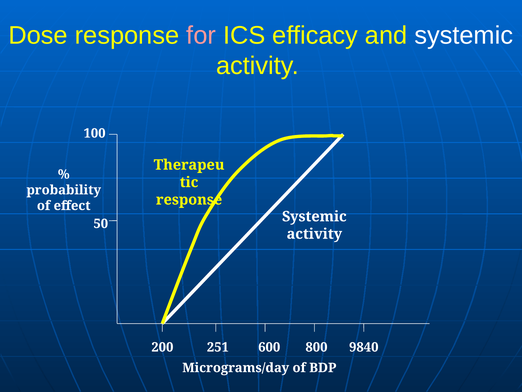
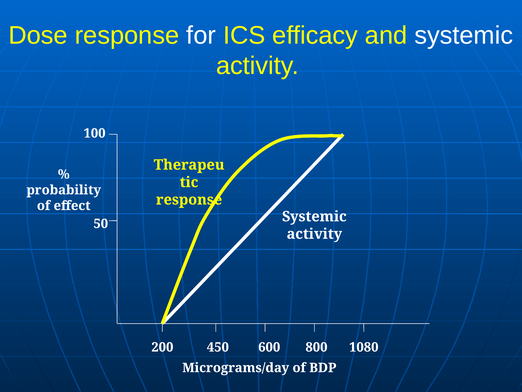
for colour: pink -> white (201, 35)
251: 251 -> 450 (218, 347)
9840: 9840 -> 1080 (364, 347)
